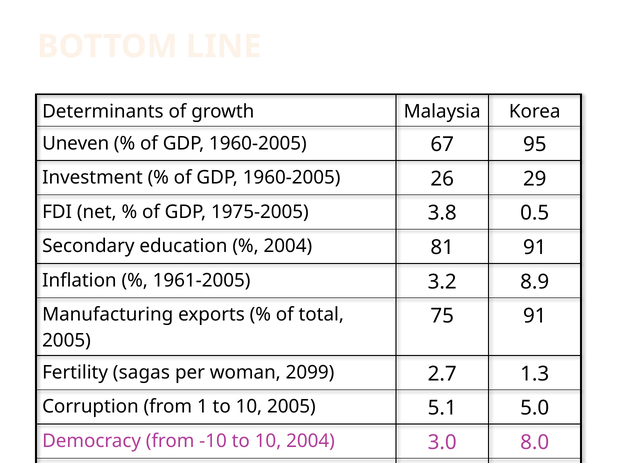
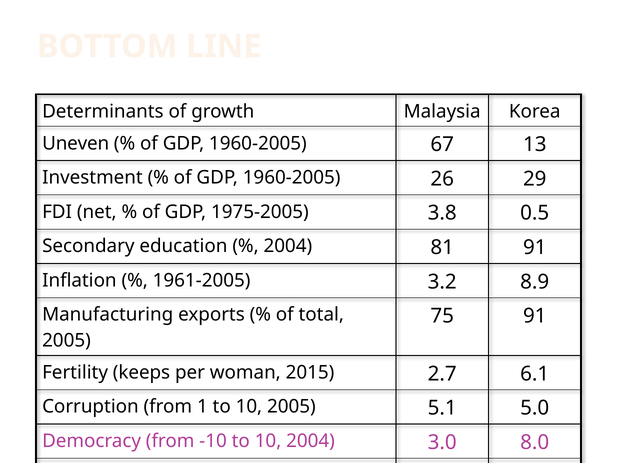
95: 95 -> 13 (535, 144)
sagas: sagas -> keeps (142, 372)
2099: 2099 -> 2015 (310, 372)
1.3: 1.3 -> 6.1 (535, 374)
